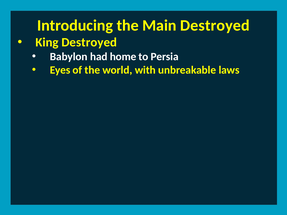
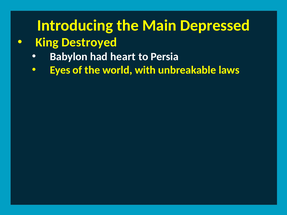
Main Destroyed: Destroyed -> Depressed (215, 25)
home: home -> heart (123, 57)
